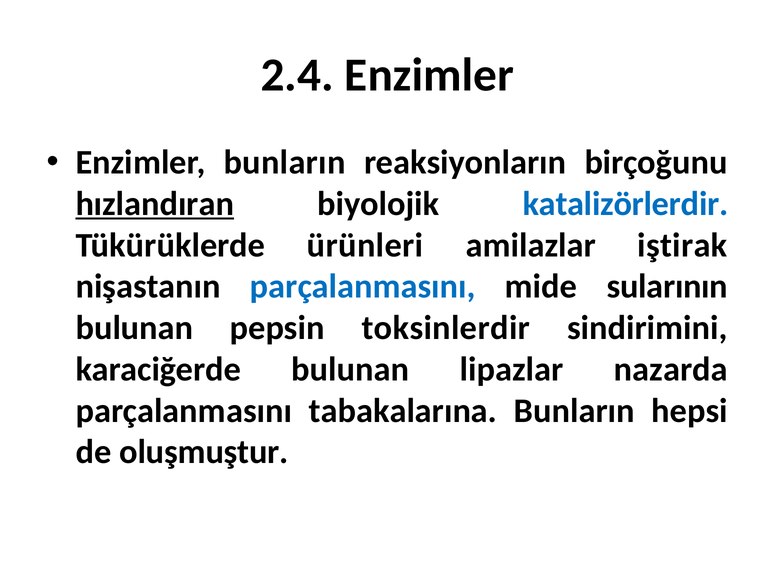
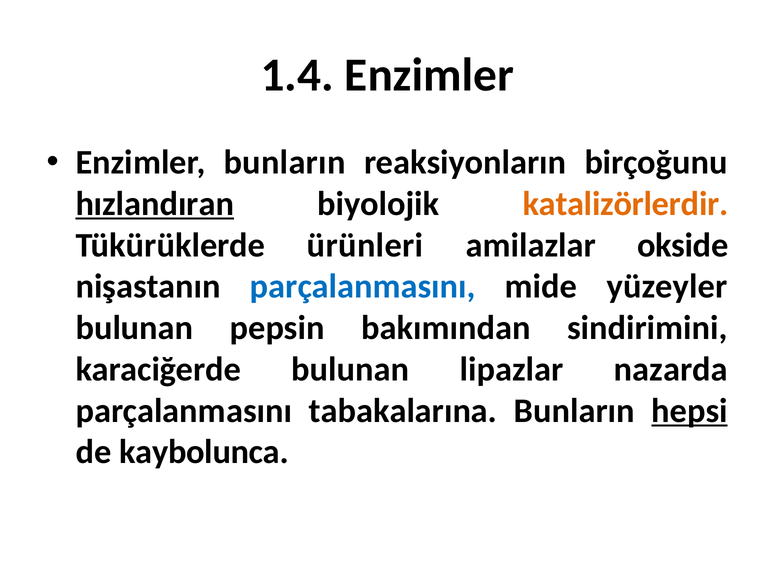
2.4: 2.4 -> 1.4 (297, 75)
katalizörlerdir colour: blue -> orange (625, 204)
iştirak: iştirak -> okside (683, 245)
sularının: sularının -> yüzeyler (667, 287)
toksinlerdir: toksinlerdir -> bakımından (446, 328)
hepsi underline: none -> present (689, 411)
oluşmuştur: oluşmuştur -> kaybolunca (204, 452)
